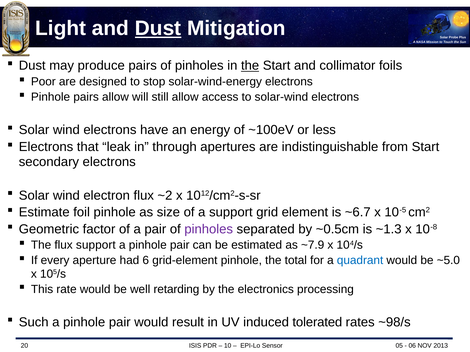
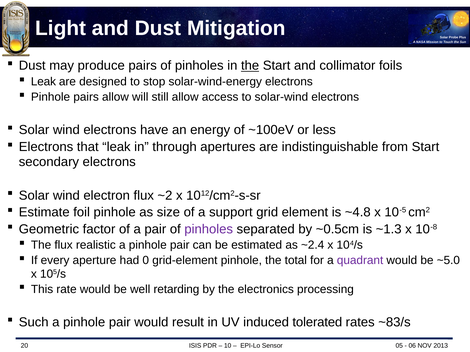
Dust underline: present -> none (158, 28)
Poor: Poor -> Leak (43, 82)
~6.7: ~6.7 -> ~4.8 (358, 212)
flux support: support -> realistic (96, 245)
~7.9: ~7.9 -> ~2.4 (313, 245)
6: 6 -> 0 (146, 261)
quadrant colour: blue -> purple (360, 261)
~98/s: ~98/s -> ~83/s (394, 323)
